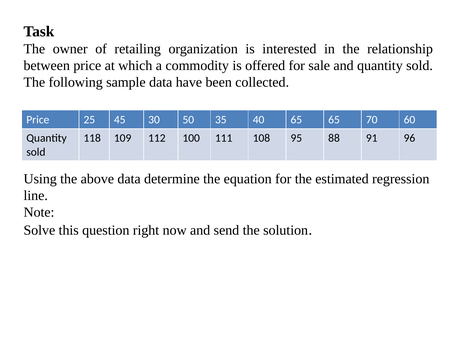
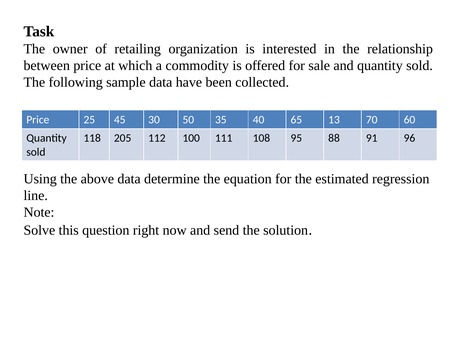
65 65: 65 -> 13 (334, 120)
109: 109 -> 205 (123, 138)
